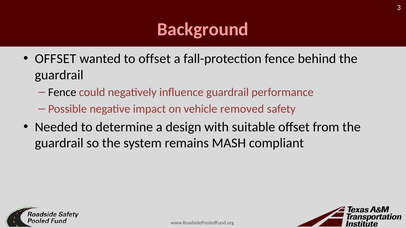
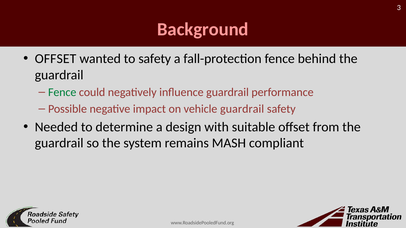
to offset: offset -> safety (155, 59)
Fence colour: black -> green (62, 93)
vehicle removed: removed -> guardrail (242, 109)
